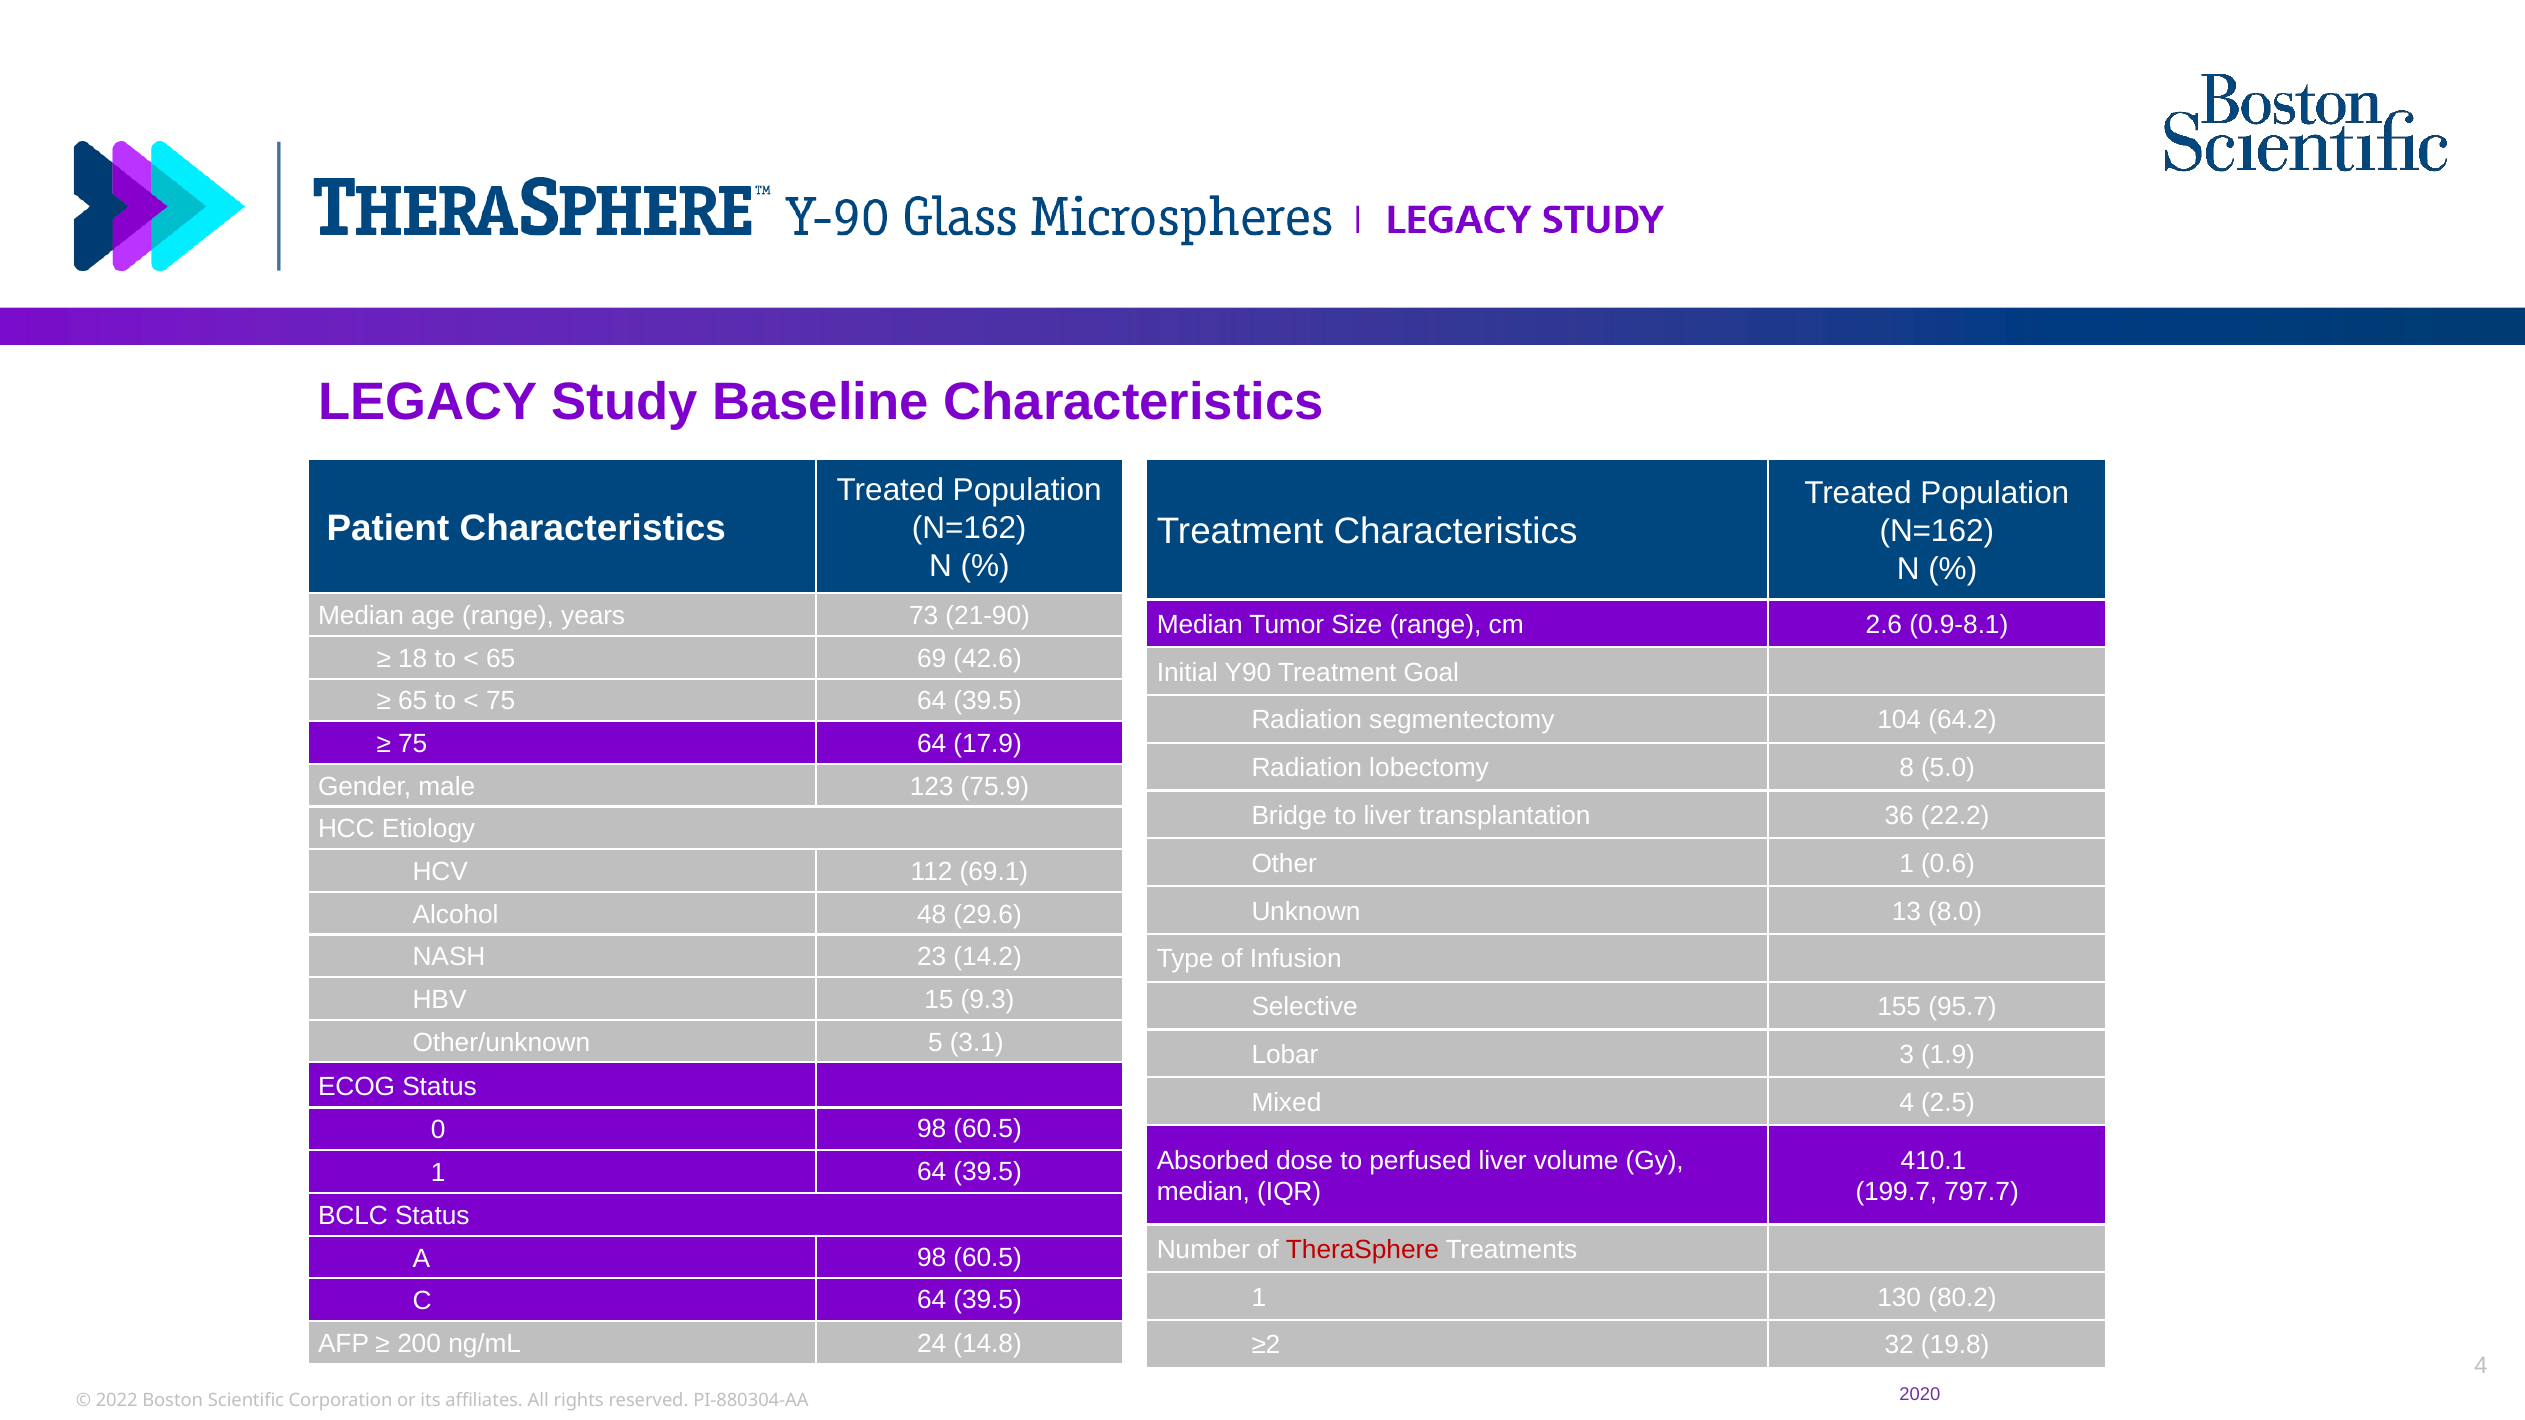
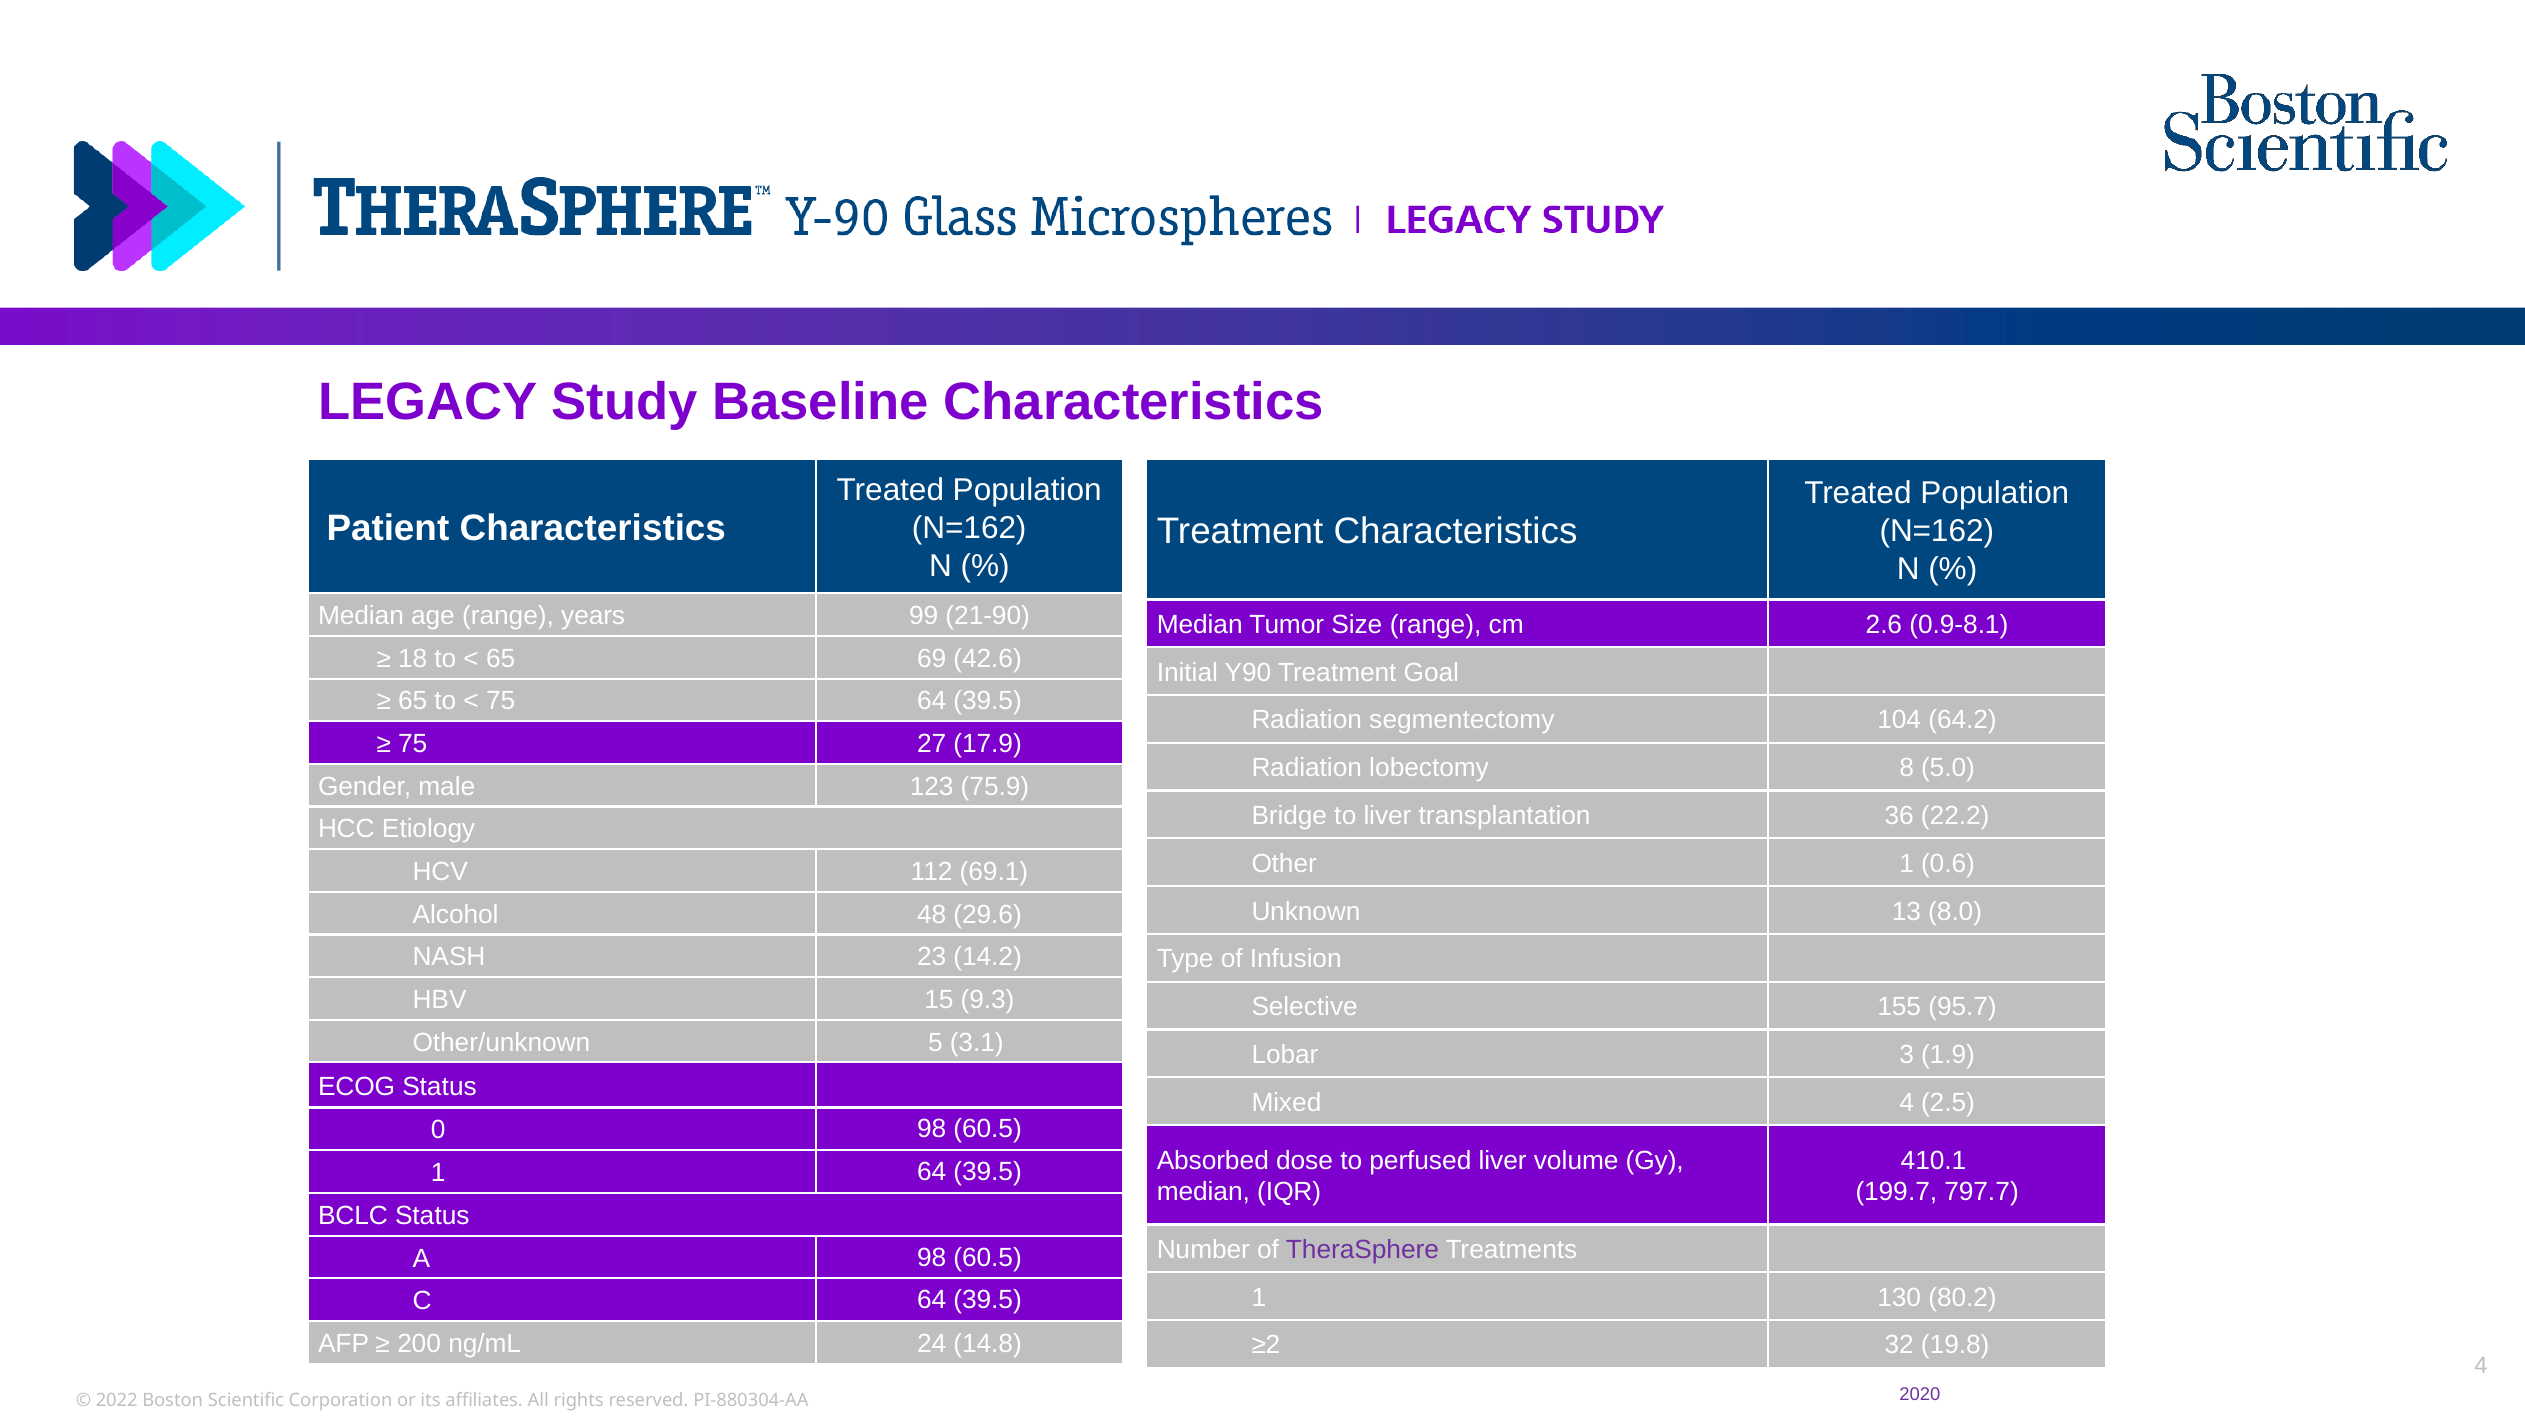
73: 73 -> 99 (924, 616)
64: 64 -> 27 (932, 744)
TheraSphere colour: red -> purple (1362, 1250)
